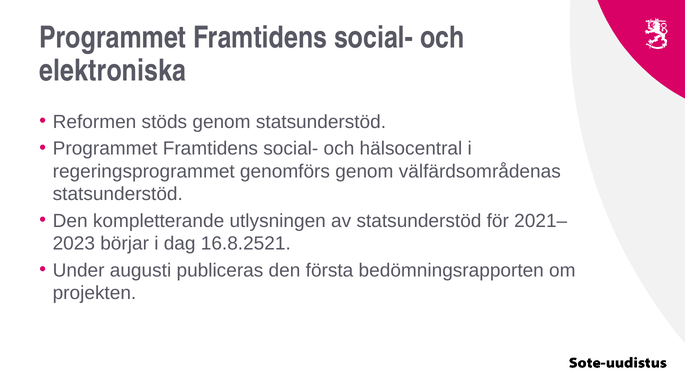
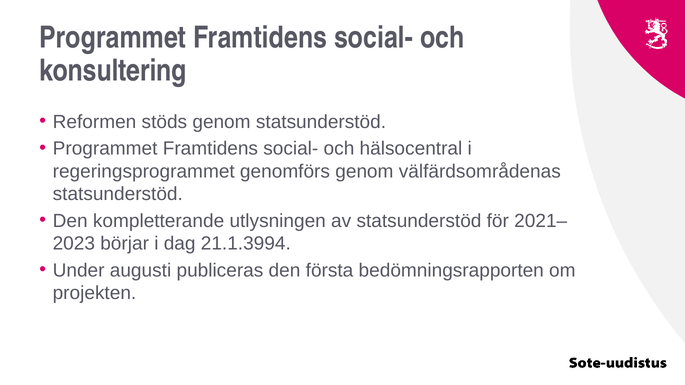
elektroniska: elektroniska -> konsultering (113, 71)
16.8.2521: 16.8.2521 -> 21.1.3994 (246, 244)
